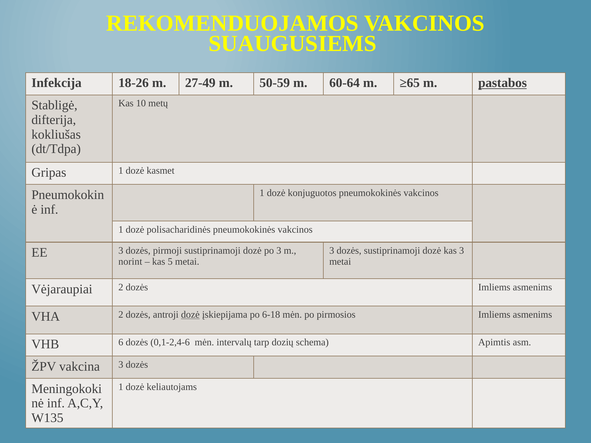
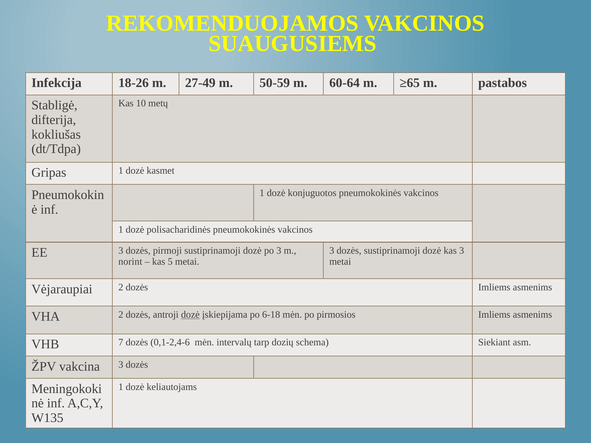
pastabos underline: present -> none (503, 83)
6: 6 -> 7 (121, 343)
Apimtis: Apimtis -> Siekiant (494, 343)
